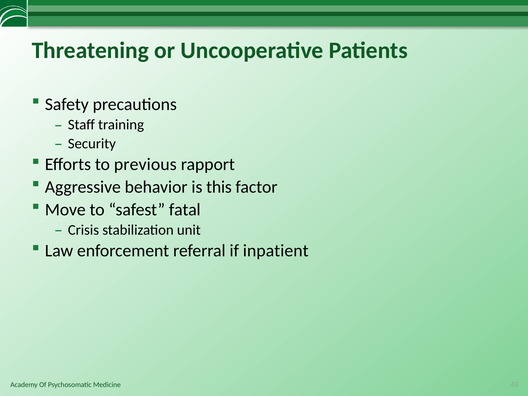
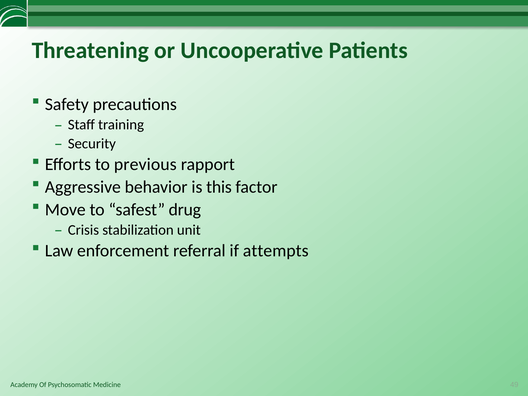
fatal: fatal -> drug (185, 210)
inpatient: inpatient -> attempts (276, 251)
